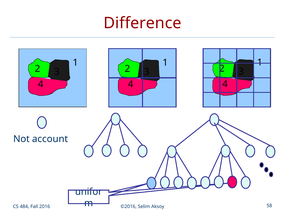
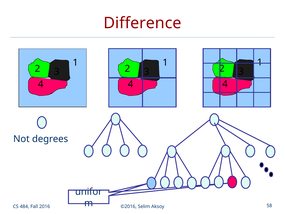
account: account -> degrees (50, 139)
